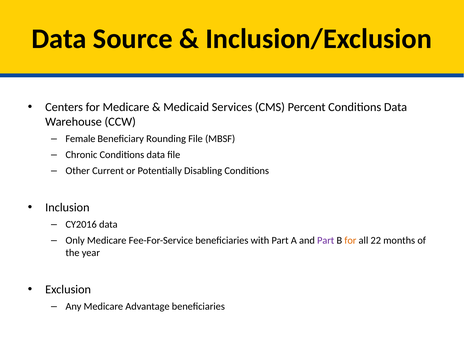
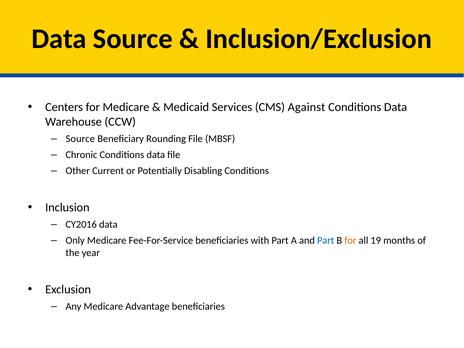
Percent: Percent -> Against (307, 107)
Female: Female -> Source (80, 139)
Part colour: purple -> blue (326, 240)
22: 22 -> 19 (376, 240)
